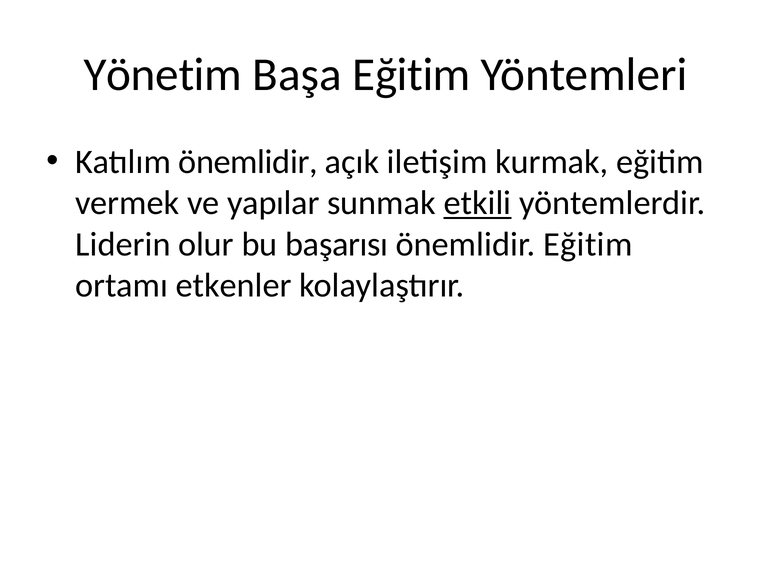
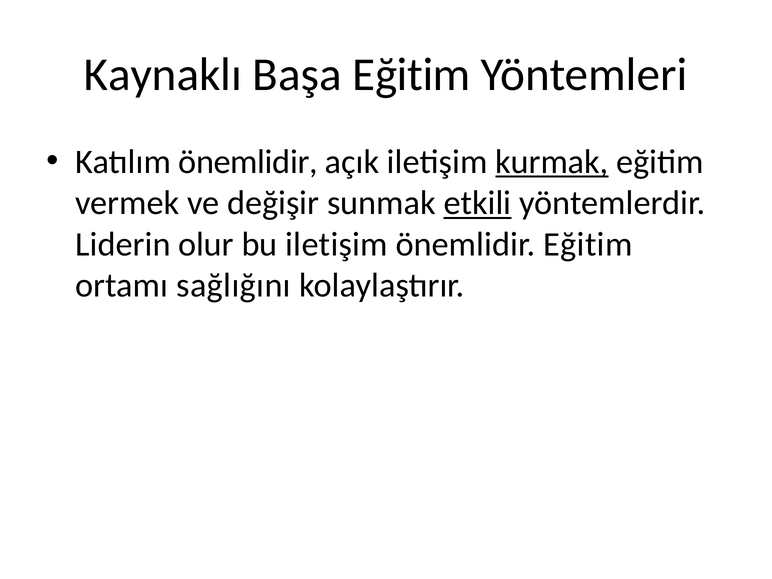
Yönetim: Yönetim -> Kaynaklı (163, 75)
kurmak underline: none -> present (552, 162)
yapılar: yapılar -> değişir (273, 203)
bu başarısı: başarısı -> iletişim (337, 244)
etkenler: etkenler -> sağlığını (234, 286)
